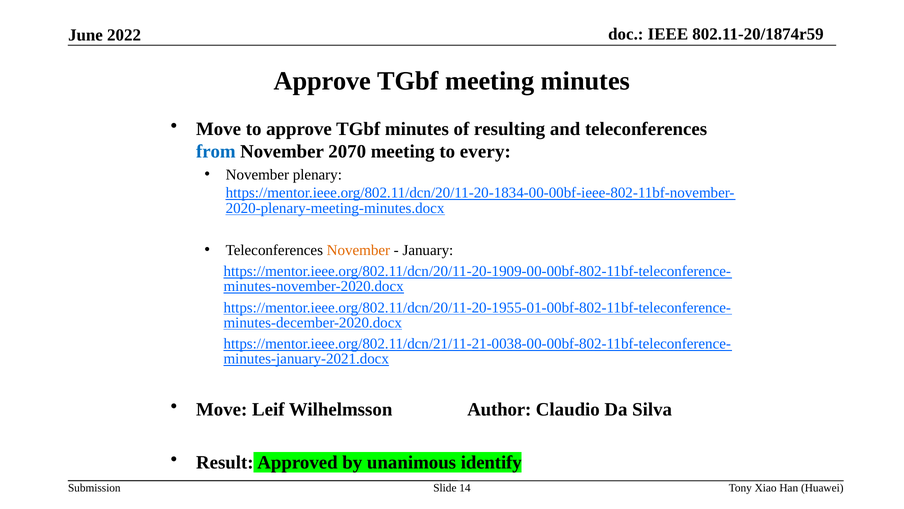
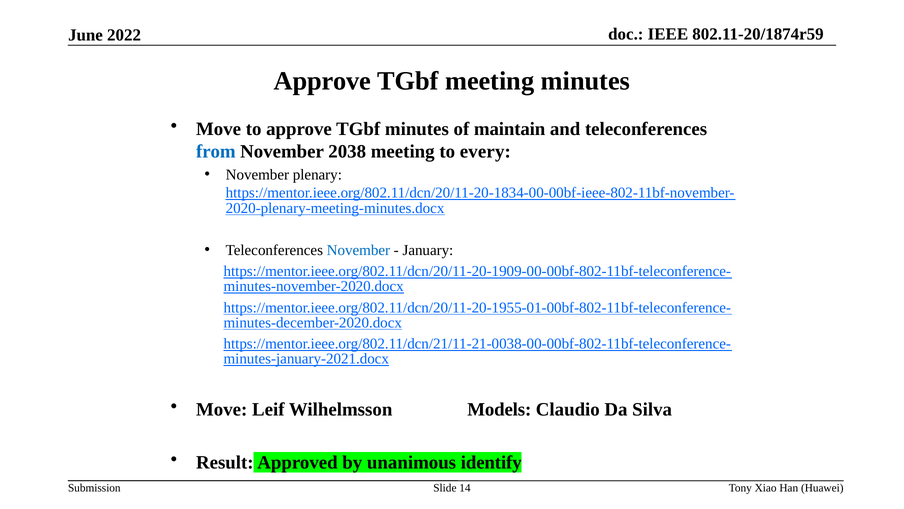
resulting: resulting -> maintain (510, 129)
2070: 2070 -> 2038 (347, 152)
November colour: orange -> blue (358, 250)
Author: Author -> Models (499, 409)
